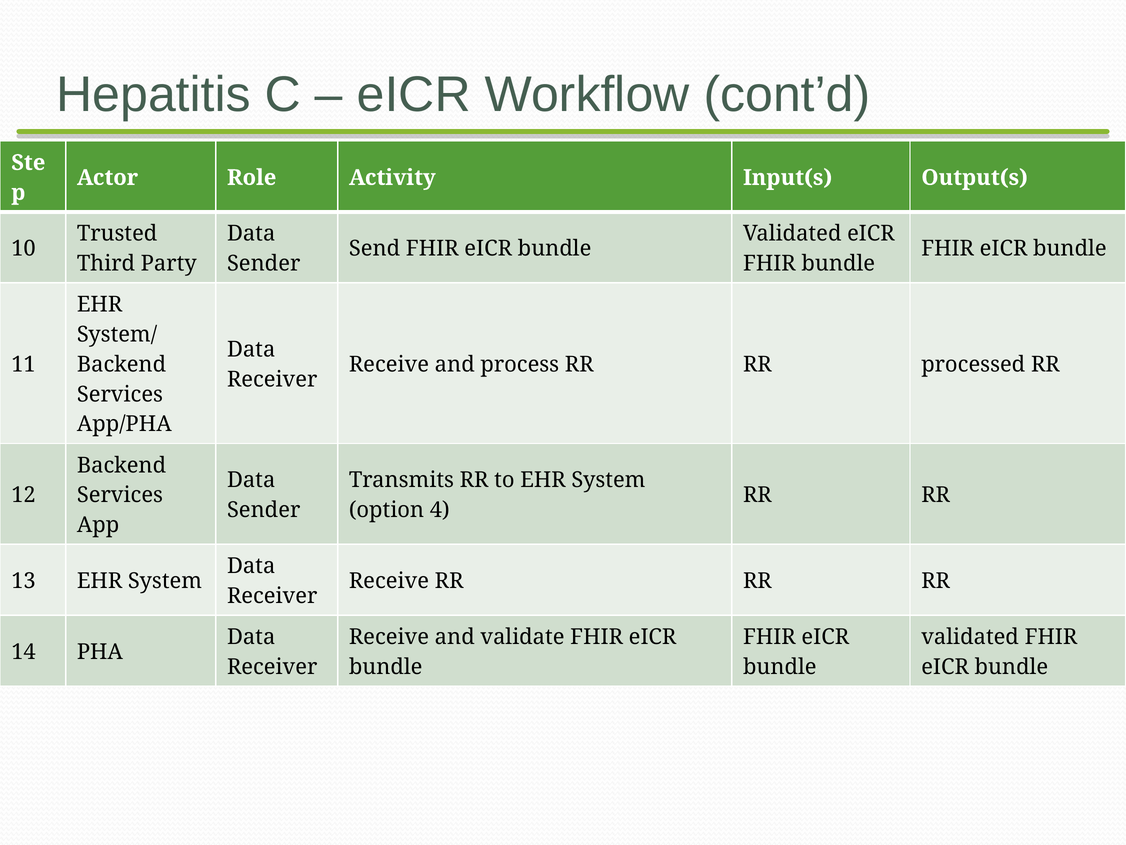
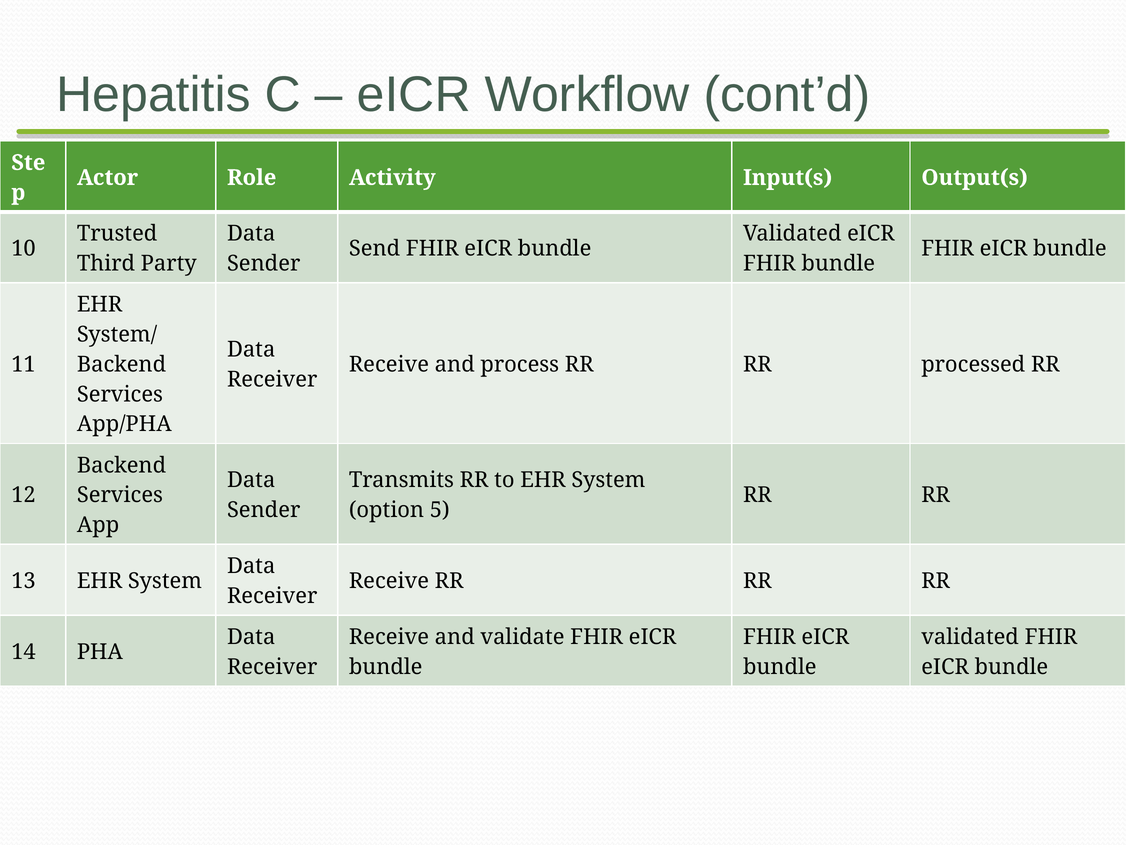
4: 4 -> 5 (440, 510)
